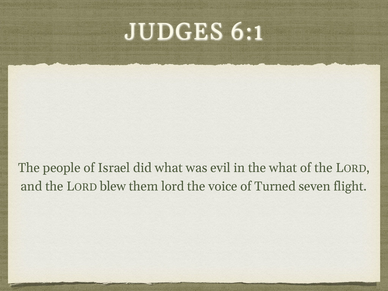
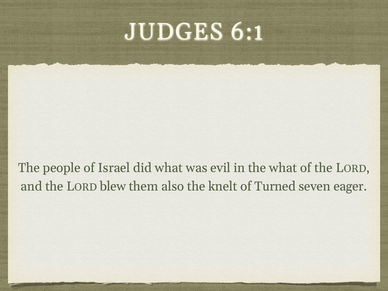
lord: lord -> also (173, 186)
voice: voice -> knelt (223, 186)
flight: flight -> eager (350, 186)
